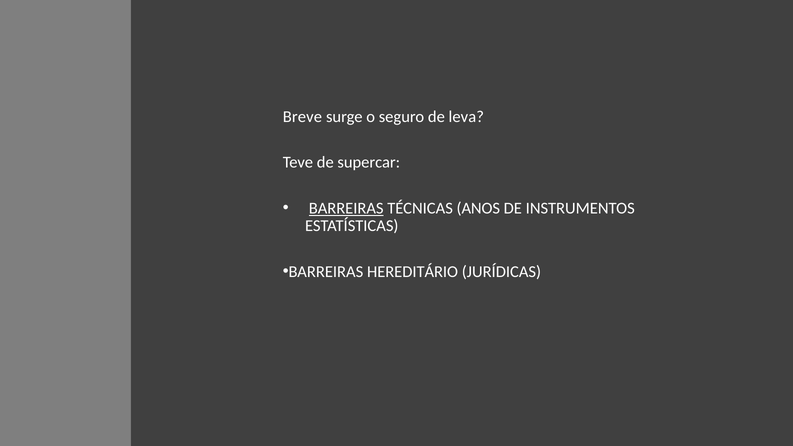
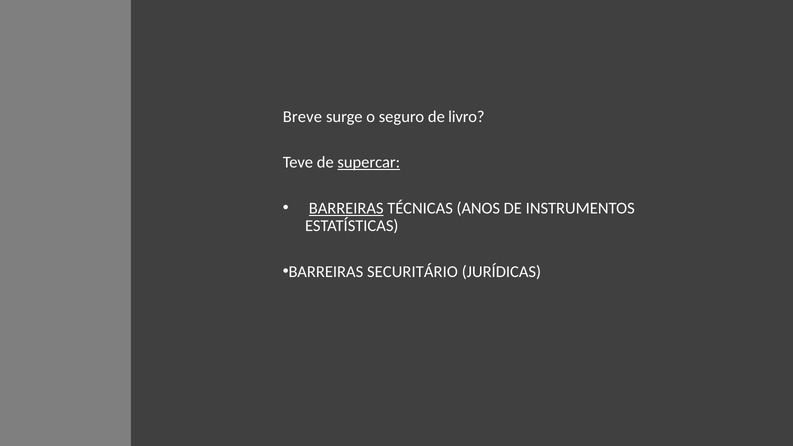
leva: leva -> livro (466, 117)
supercar underline: none -> present (369, 163)
HEREDITÁRIO: HEREDITÁRIO -> SECURITÁRIO (412, 272)
